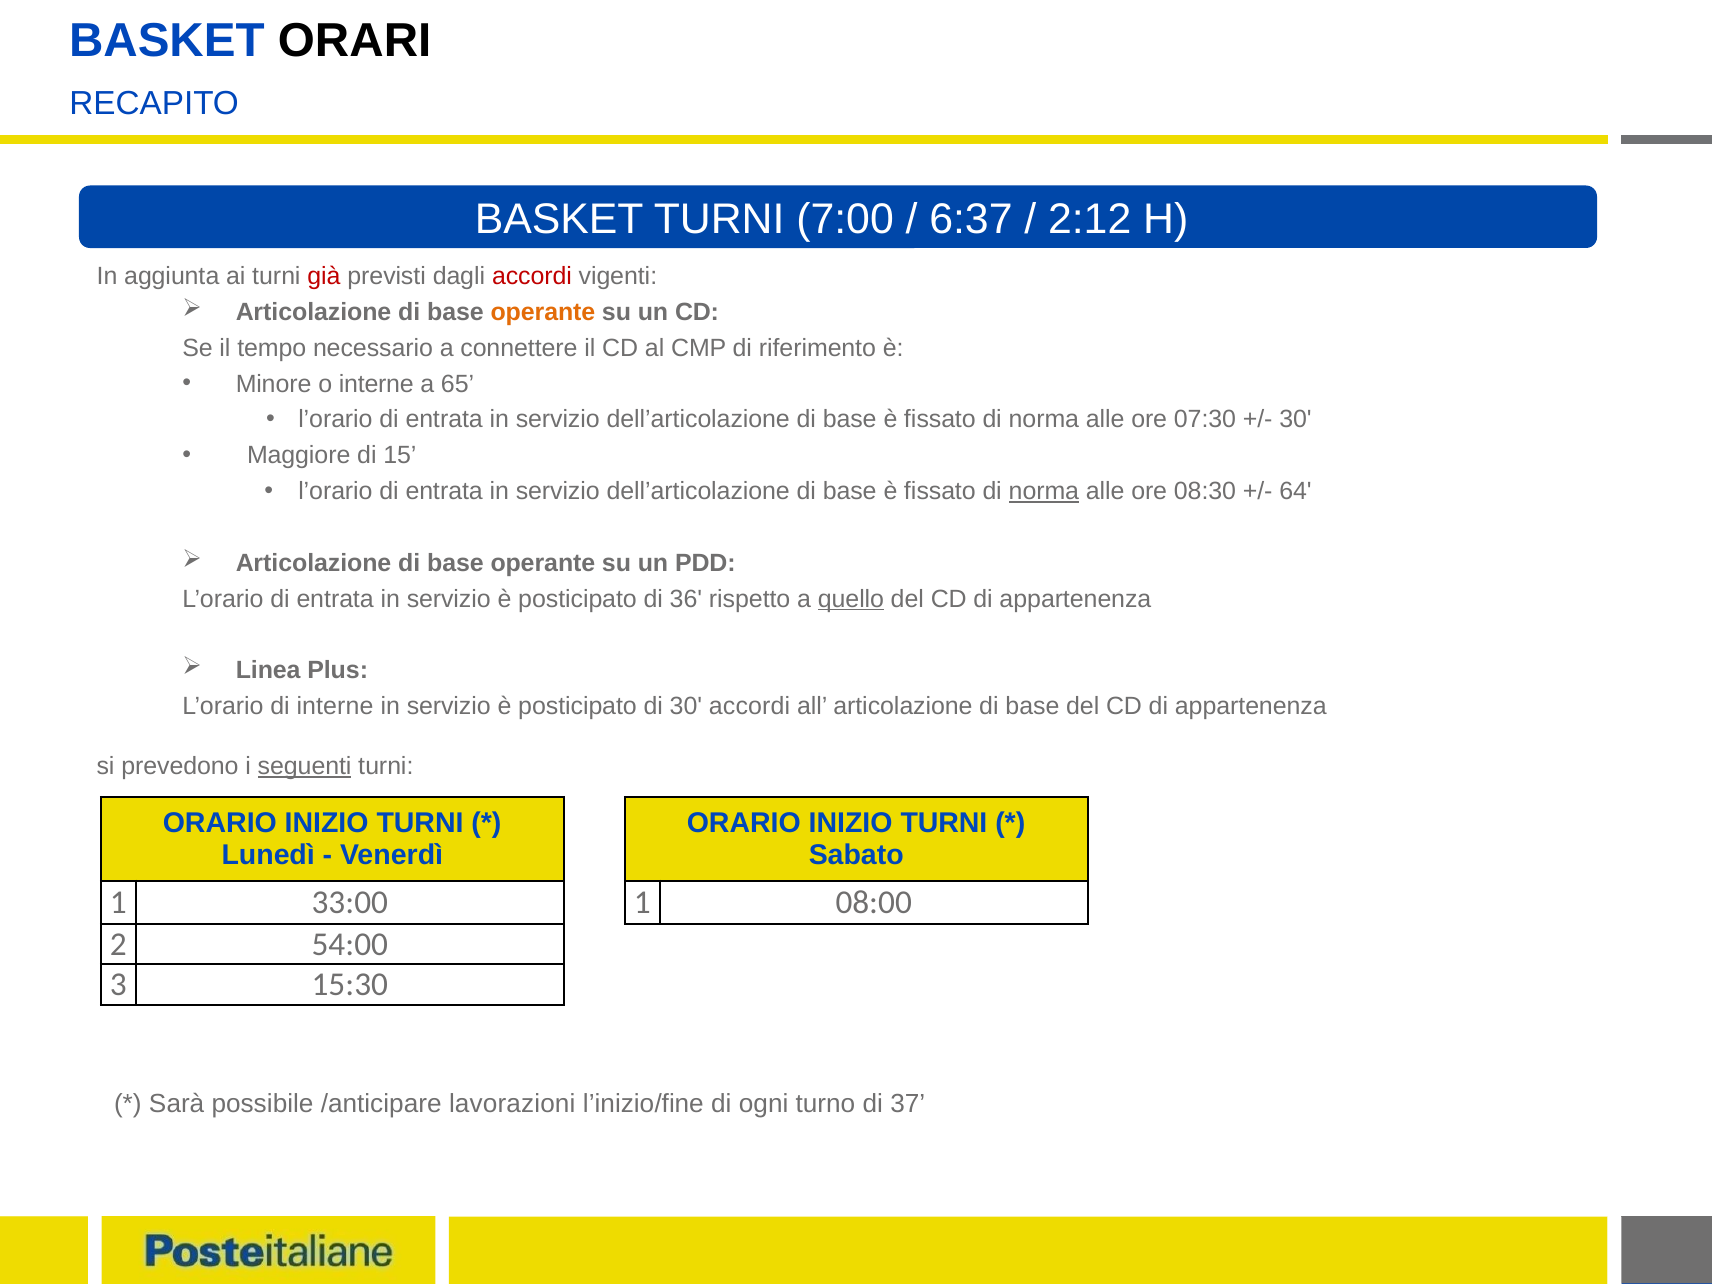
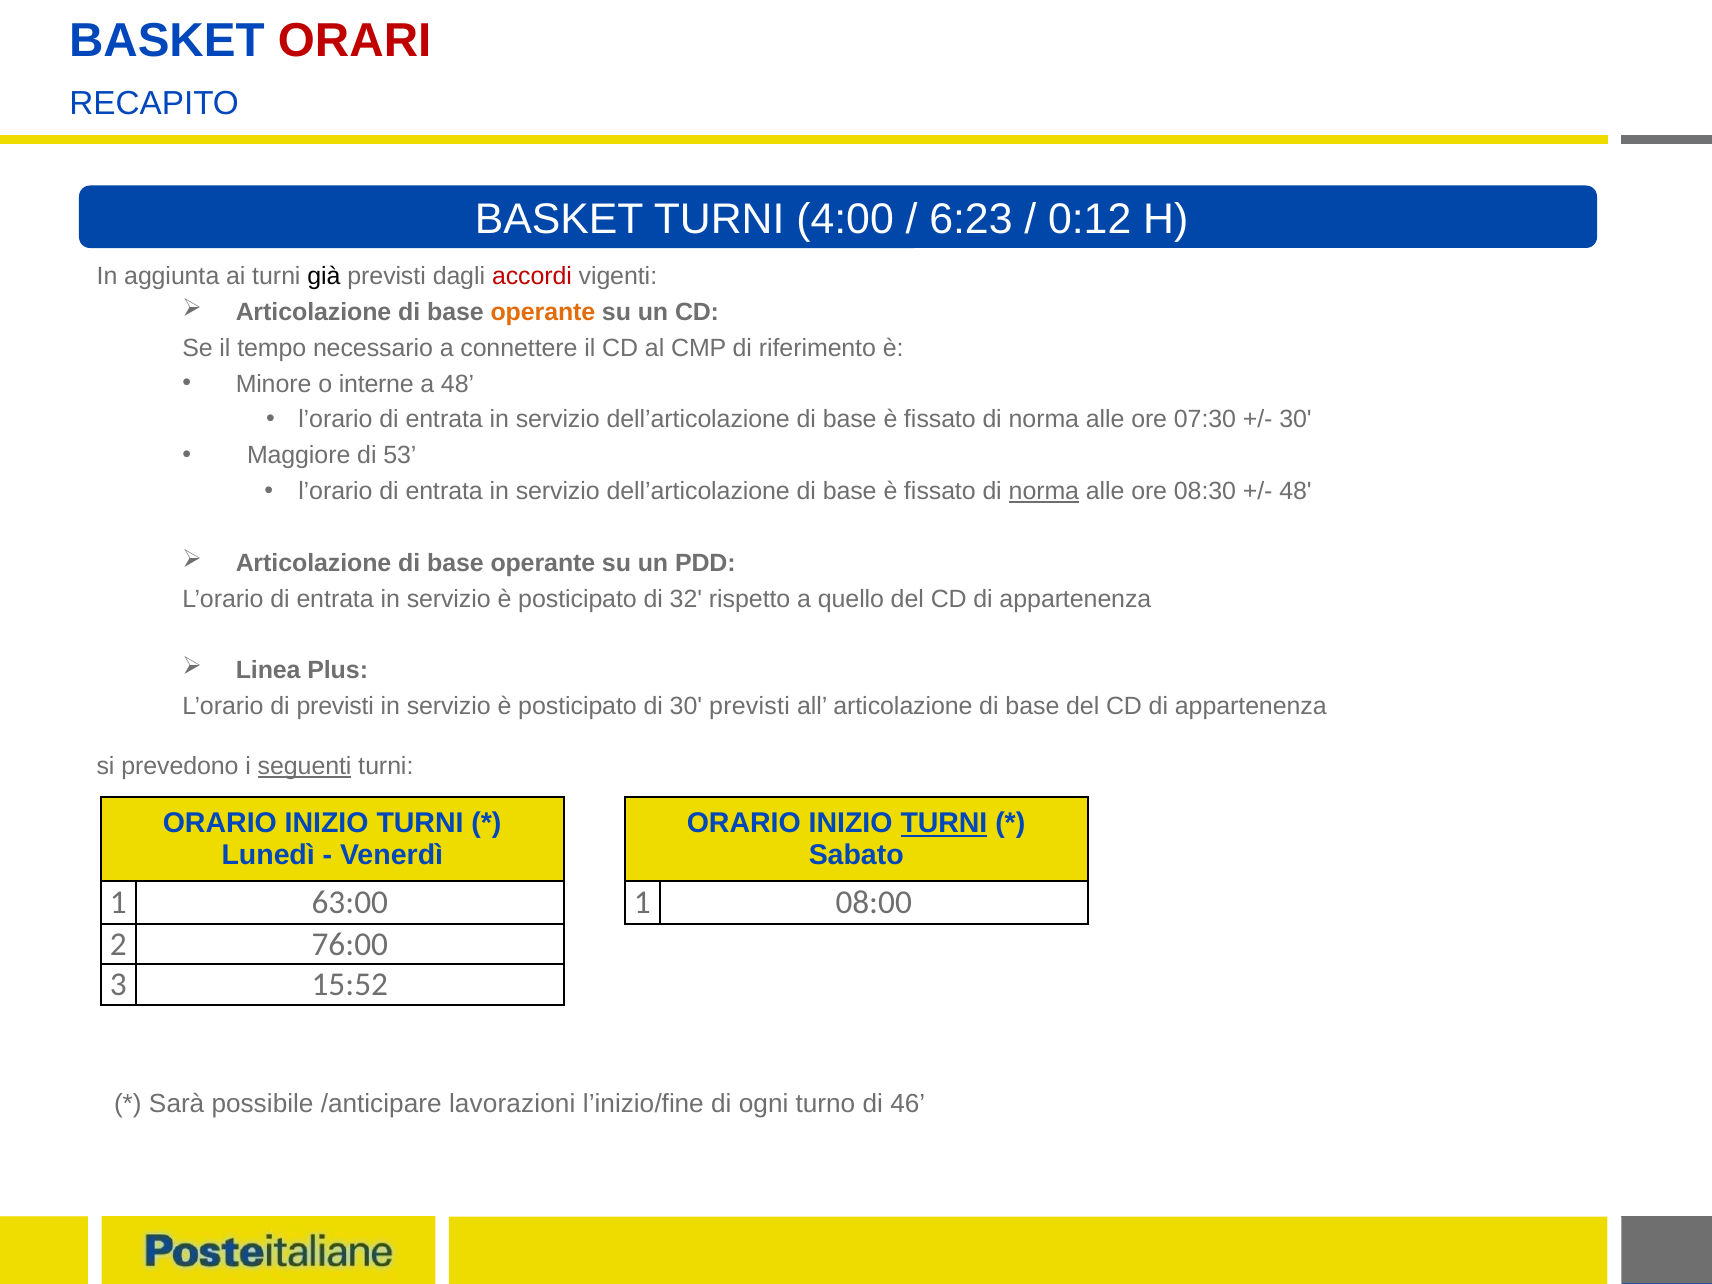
ORARI colour: black -> red (355, 41)
7:00: 7:00 -> 4:00 (845, 220)
6:37: 6:37 -> 6:23 (971, 220)
2:12: 2:12 -> 0:12 (1090, 220)
già colour: red -> black (324, 276)
a 65: 65 -> 48 (458, 384)
15: 15 -> 53 (400, 455)
64: 64 -> 48 (1296, 491)
36: 36 -> 32 (686, 599)
quello underline: present -> none (851, 599)
di interne: interne -> previsti (335, 706)
30 accordi: accordi -> previsti (750, 706)
TURNI underline: none -> present (944, 823)
33:00: 33:00 -> 63:00 (350, 903)
54:00: 54:00 -> 76:00 (350, 944)
15:30: 15:30 -> 15:52 (350, 985)
37: 37 -> 46 (908, 1104)
